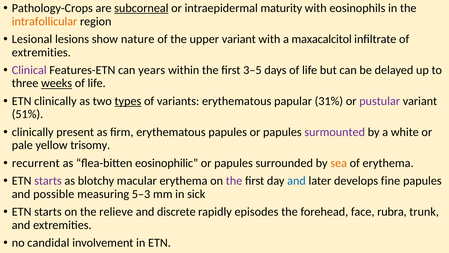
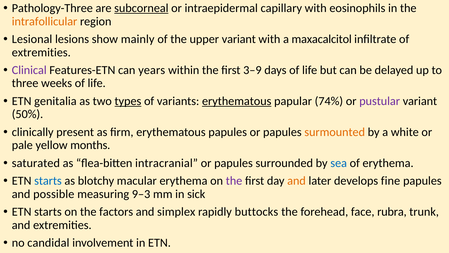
Pathology-Crops: Pathology-Crops -> Pathology-Three (52, 8)
maturity: maturity -> capillary (281, 8)
nature: nature -> mainly (138, 39)
3–5: 3–5 -> 3–9 (252, 70)
weeks underline: present -> none (57, 83)
ETN clinically: clinically -> genitalia (55, 101)
erythematous underline: none -> present (237, 101)
31%: 31% -> 74% (329, 101)
51%: 51% -> 50% (27, 114)
surmounted colour: purple -> orange (335, 132)
trisomy: trisomy -> months (90, 145)
recurrent: recurrent -> saturated (36, 163)
eosinophilic: eosinophilic -> intracranial (167, 163)
sea colour: orange -> blue (339, 163)
starts colour: purple -> blue (48, 181)
and colour: blue -> orange (296, 181)
5–3: 5–3 -> 9–3 (141, 194)
relieve: relieve -> factors (116, 212)
discrete: discrete -> simplex (176, 212)
episodes: episodes -> buttocks (256, 212)
